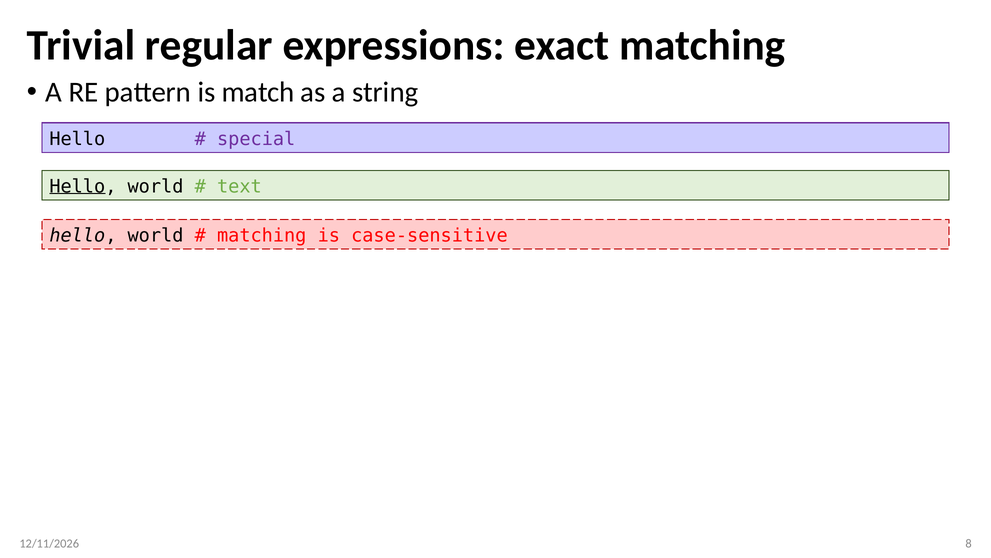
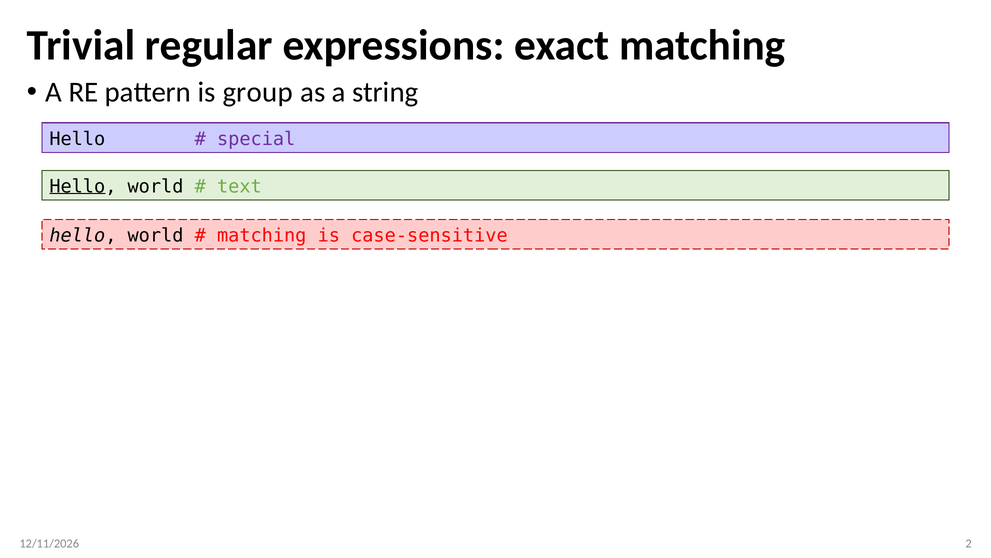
match: match -> group (258, 92)
8: 8 -> 2 (969, 543)
